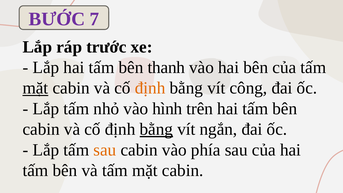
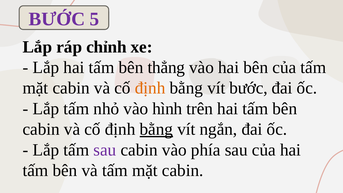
7: 7 -> 5 (94, 19)
trước: trước -> chỉnh (106, 47)
thanh: thanh -> thẳng (166, 67)
mặt underline: present -> none (35, 88)
vít công: công -> bước (249, 88)
sau colour: orange -> purple (105, 150)
